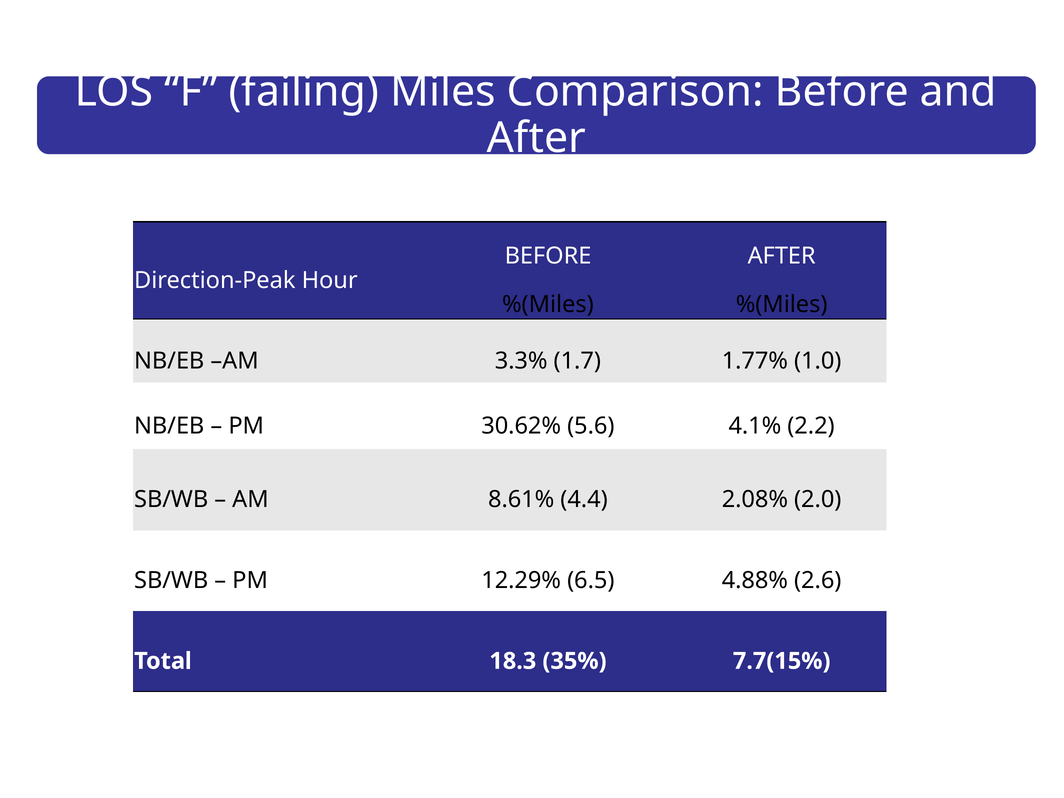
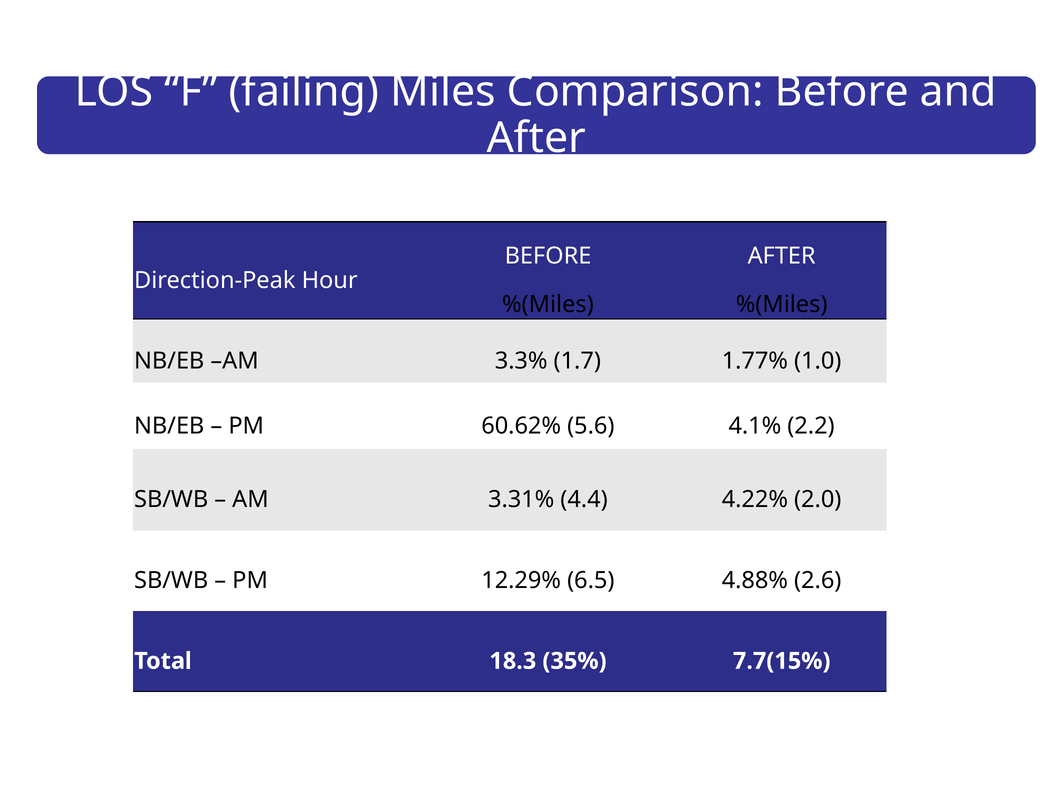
30.62%: 30.62% -> 60.62% (521, 426)
8.61%: 8.61% -> 3.31% (521, 500)
2.08%: 2.08% -> 4.22% (755, 500)
